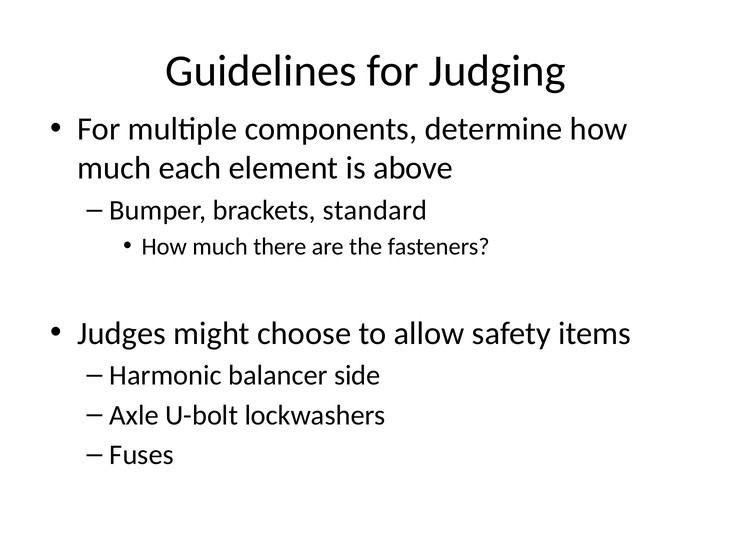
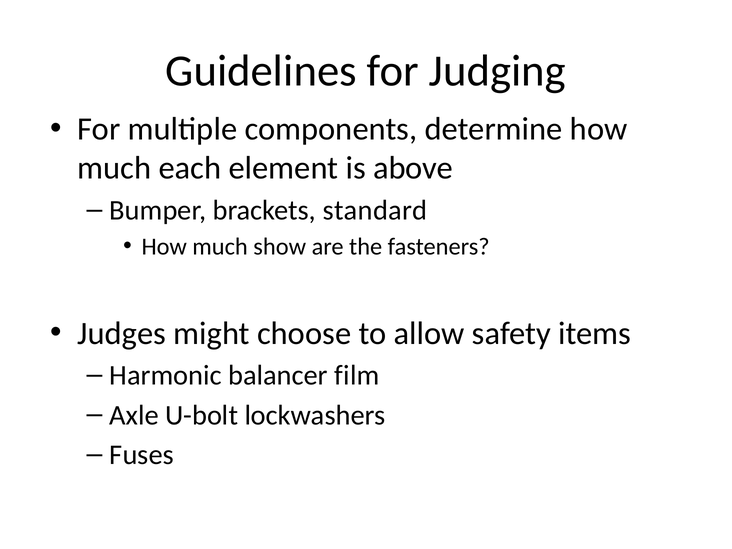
there: there -> show (280, 247)
side: side -> film (357, 375)
